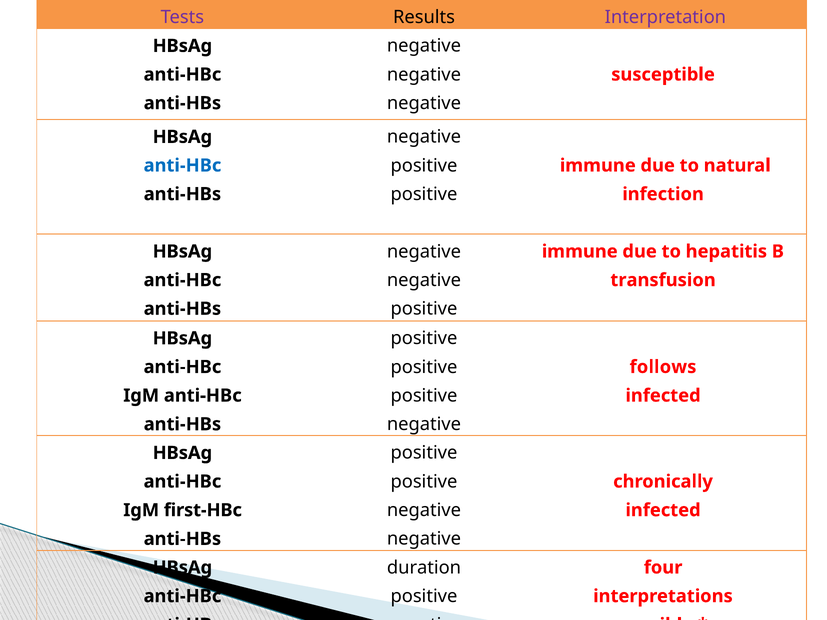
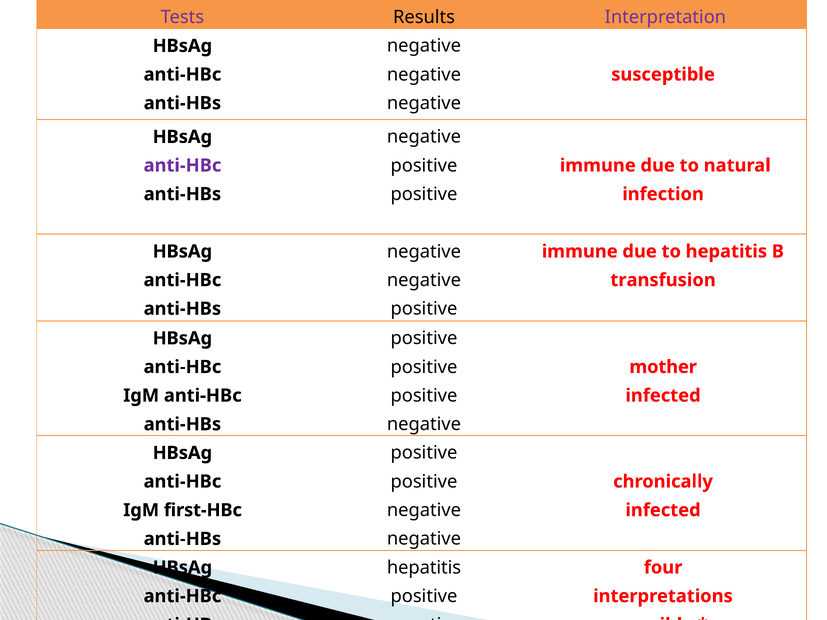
anti-HBc colour: blue -> purple (182, 166)
follows: follows -> mother (663, 367)
duration: duration -> hepatitis (424, 568)
